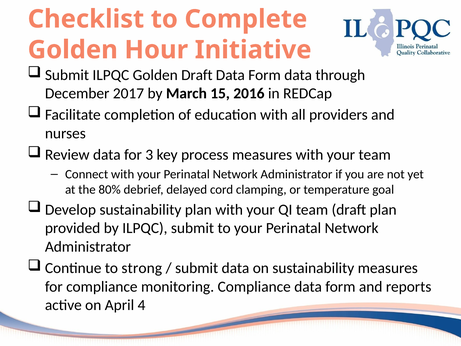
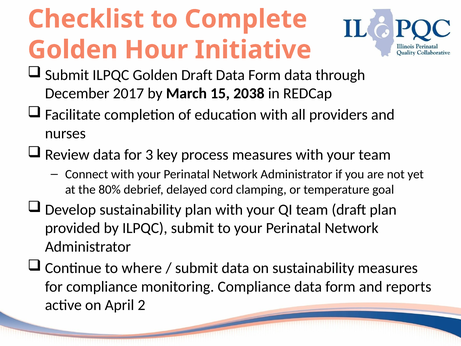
2016: 2016 -> 2038 (249, 93)
strong: strong -> where (142, 268)
4: 4 -> 2 (142, 305)
